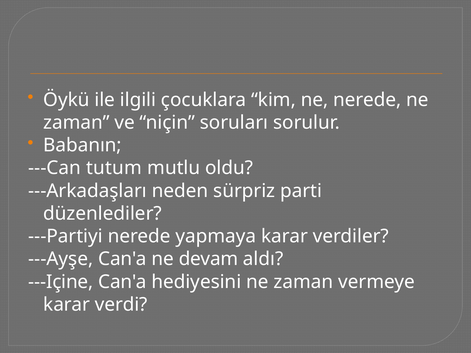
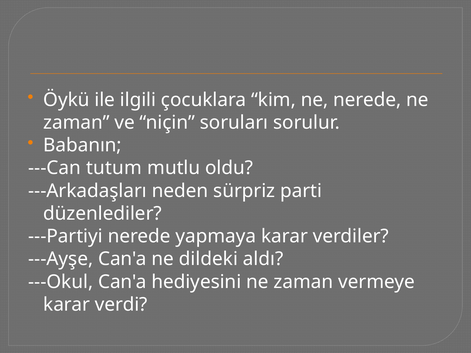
devam: devam -> dildeki (208, 259)
---Içine: ---Içine -> ---Okul (61, 282)
